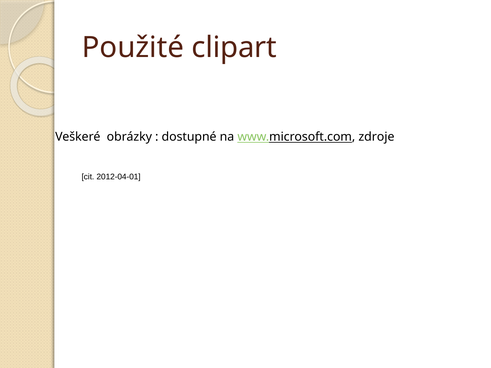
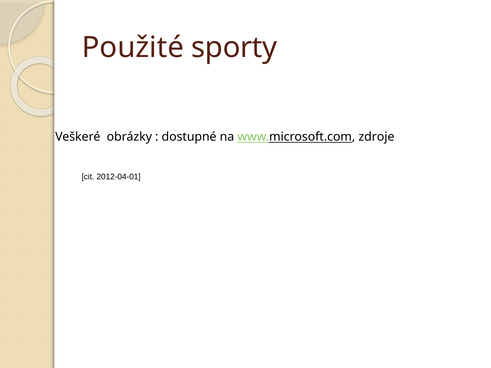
clipart: clipart -> sporty (234, 47)
